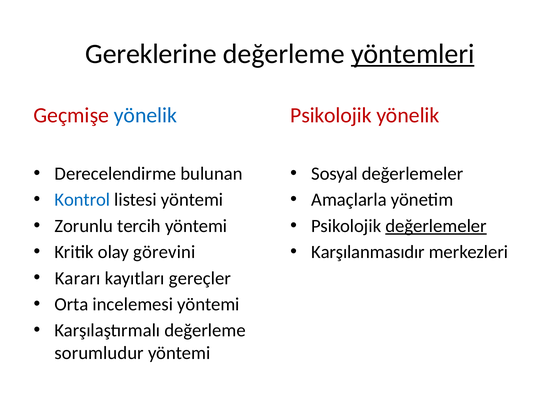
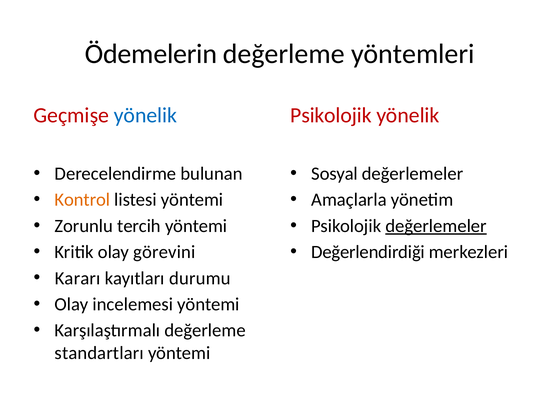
Gereklerine: Gereklerine -> Ödemelerin (151, 54)
yöntemleri underline: present -> none (413, 54)
Kontrol colour: blue -> orange (82, 200)
Karşılanmasıdır: Karşılanmasıdır -> Değerlendirdiği (368, 252)
gereçler: gereçler -> durumu (200, 278)
Orta: Orta -> Olay (72, 304)
sorumludur: sorumludur -> standartları (99, 353)
